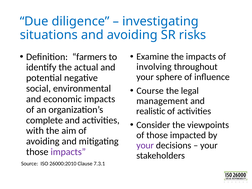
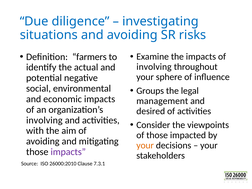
Course: Course -> Groups (150, 91)
realistic: realistic -> desired (151, 111)
complete: complete -> involving (44, 120)
your colour: purple -> orange (145, 145)
